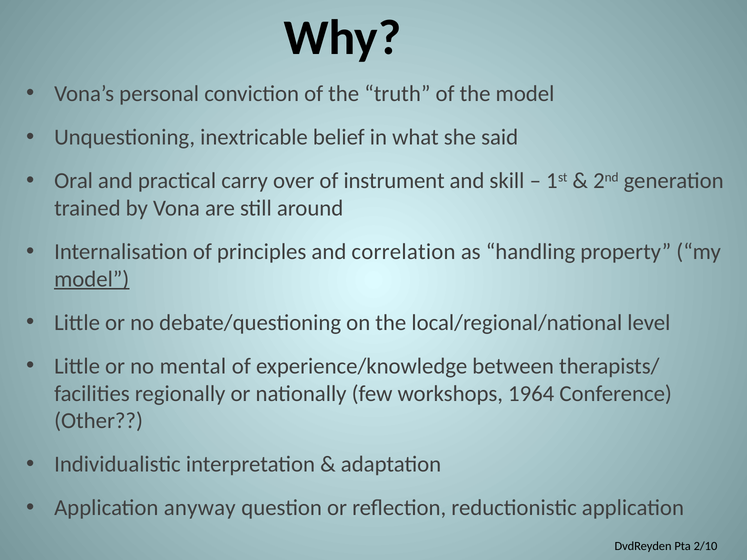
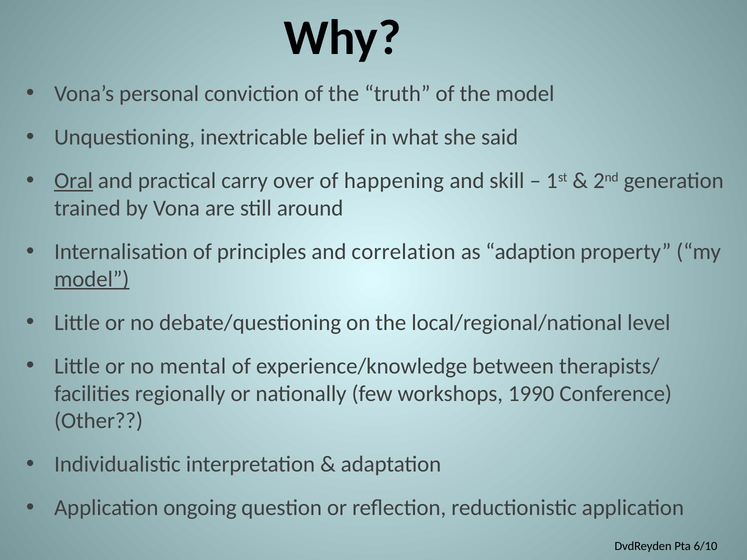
Oral underline: none -> present (74, 181)
instrument: instrument -> happening (394, 181)
handling: handling -> adaption (531, 252)
1964: 1964 -> 1990 (531, 394)
anyway: anyway -> ongoing (200, 508)
2/10: 2/10 -> 6/10 (705, 546)
